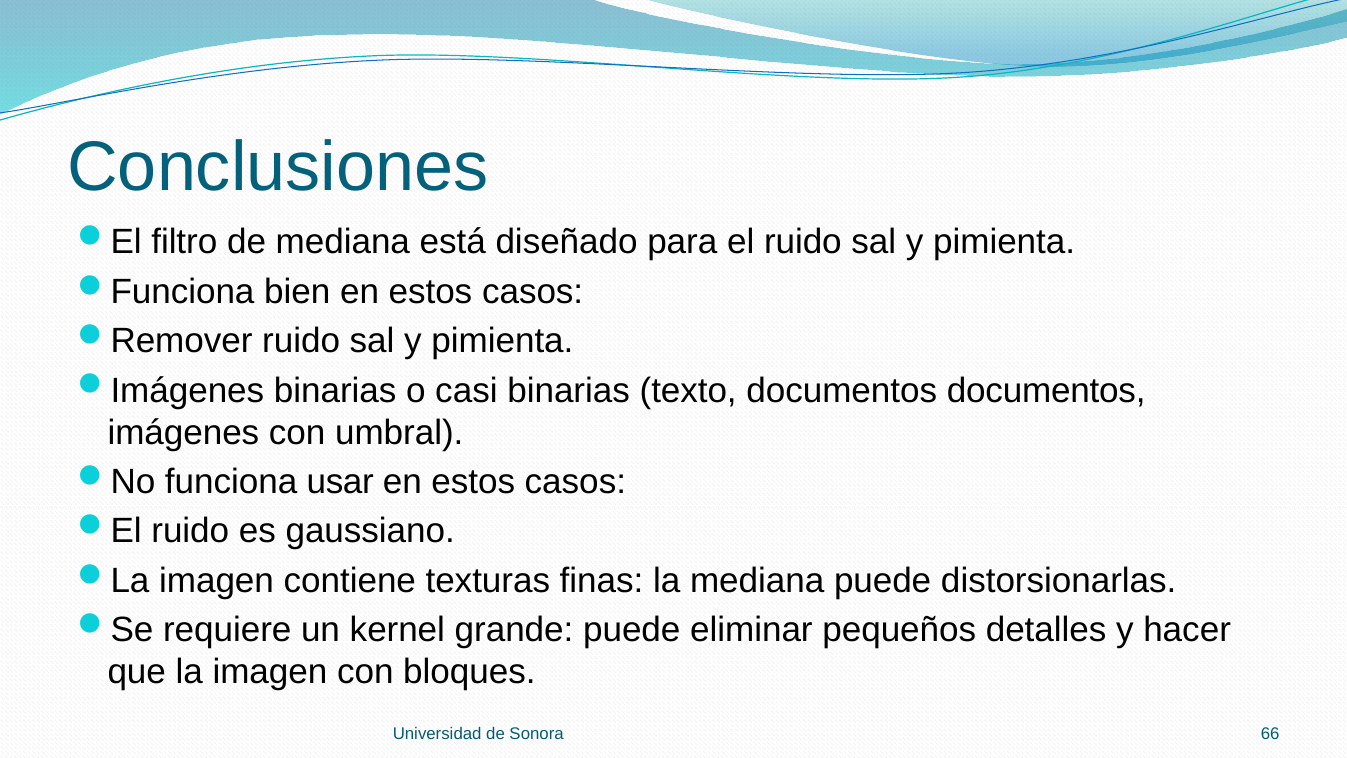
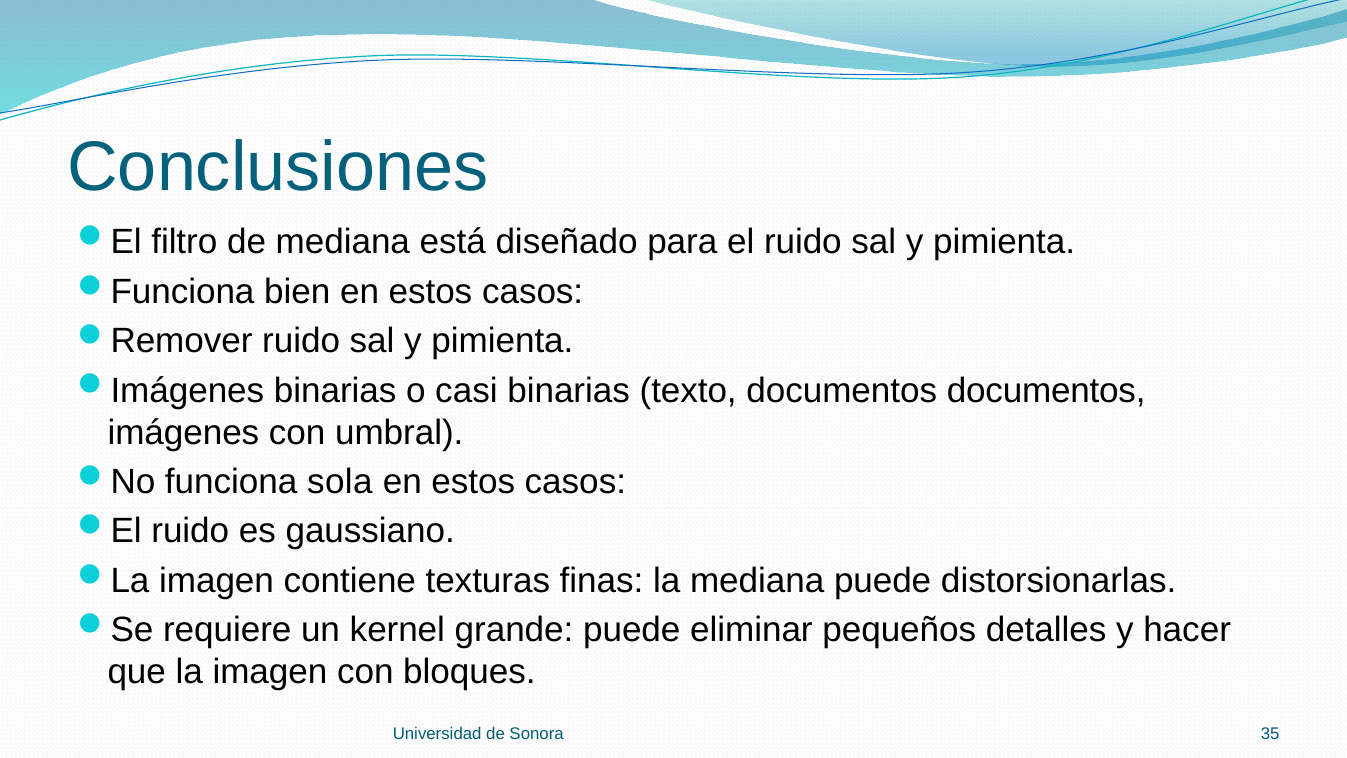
usar: usar -> sola (340, 482)
66: 66 -> 35 (1270, 734)
